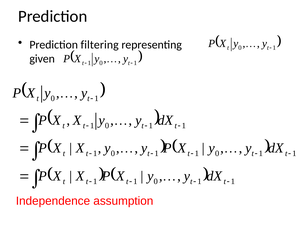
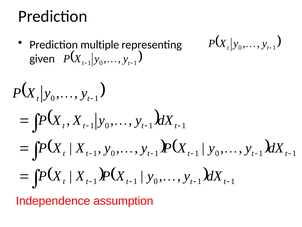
filtering: filtering -> multiple (100, 45)
